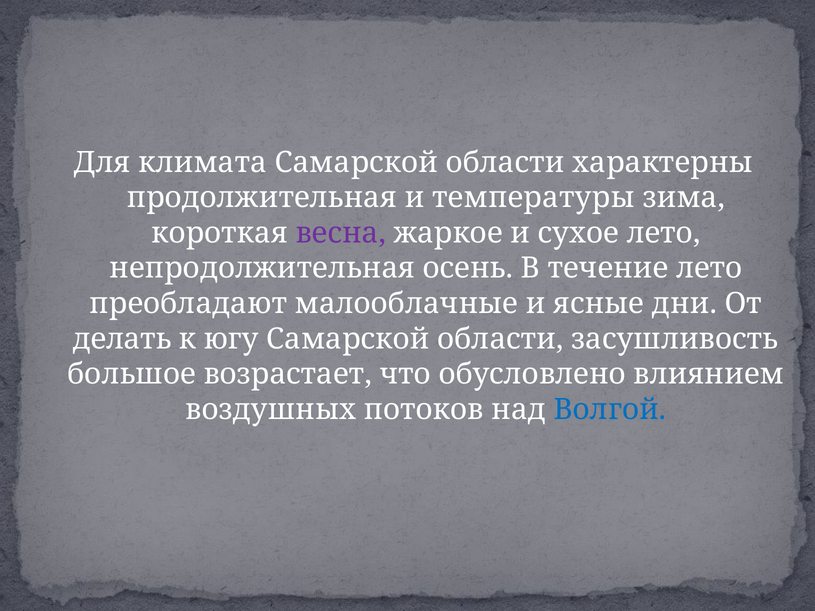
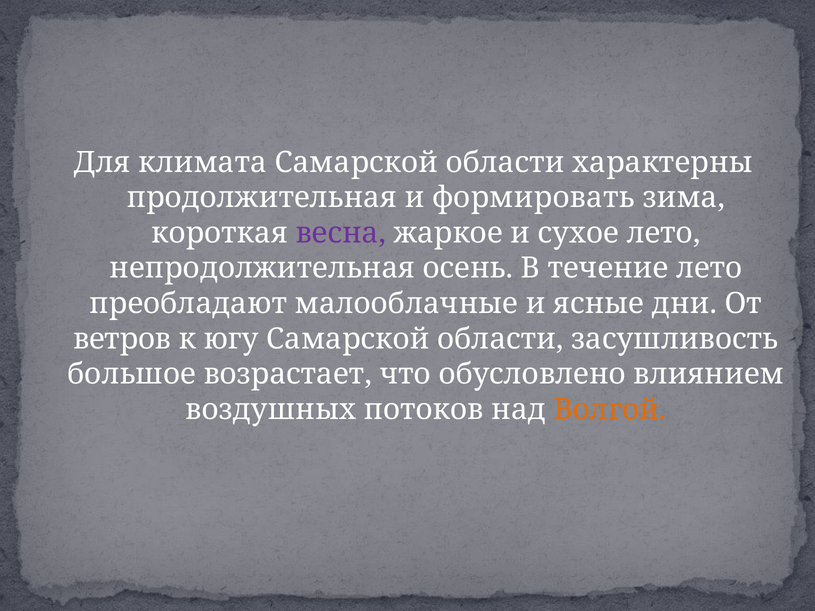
температуры: температуры -> формировать (533, 198)
делать: делать -> ветров (122, 339)
Волгой colour: blue -> orange (610, 410)
